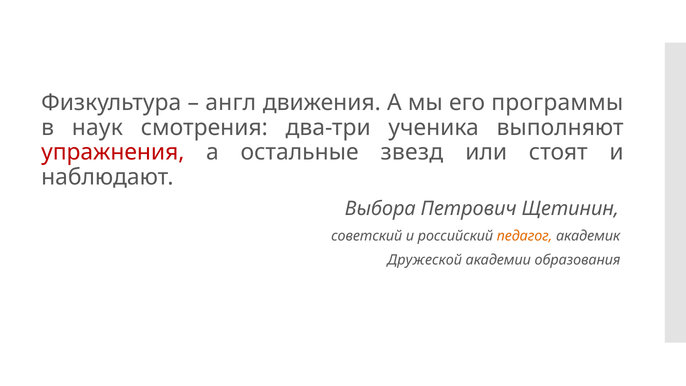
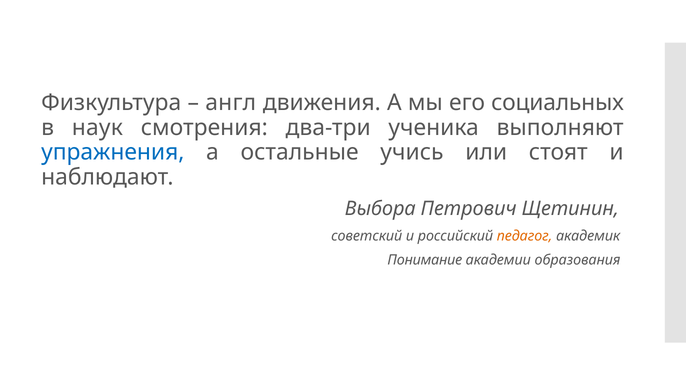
программы: программы -> социальных (557, 103)
упражнения colour: red -> blue (113, 152)
звезд: звезд -> учись (412, 152)
Дружеской: Дружеской -> Понимание (425, 260)
